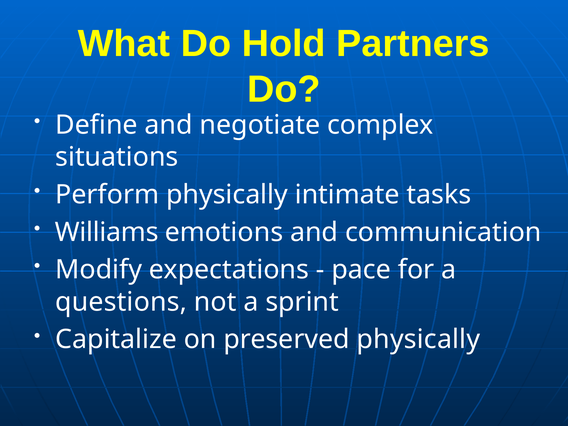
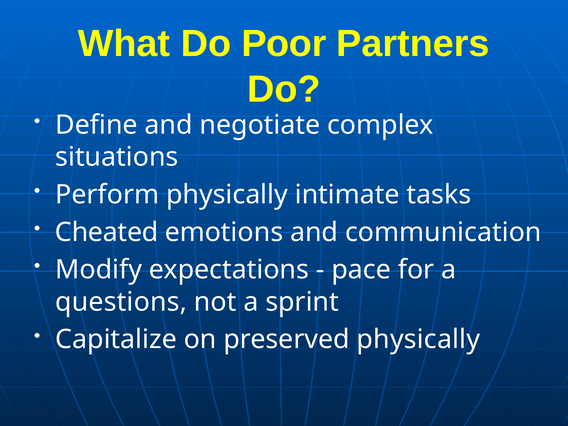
Hold: Hold -> Poor (284, 44)
Williams: Williams -> Cheated (107, 232)
